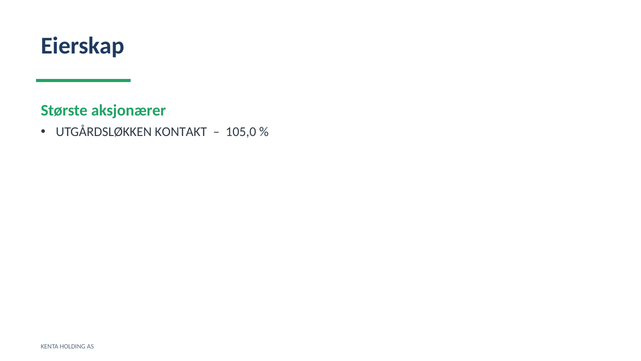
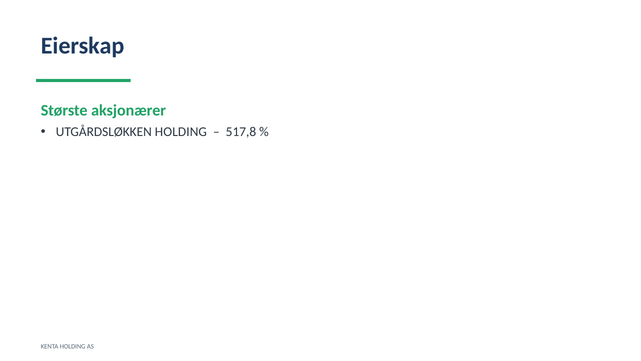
UTGÅRDSLØKKEN KONTAKT: KONTAKT -> HOLDING (181, 132)
105,0: 105,0 -> 517,8 (241, 132)
